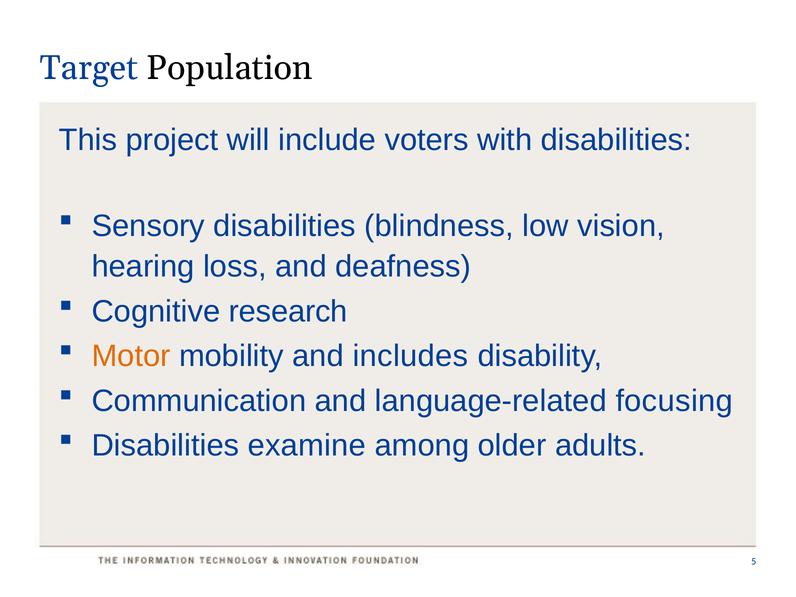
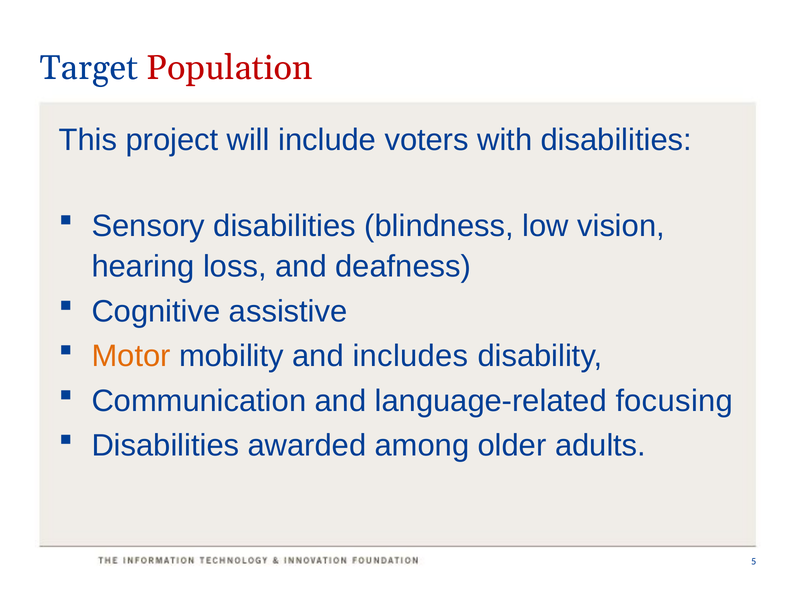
Population colour: black -> red (229, 68)
research: research -> assistive (288, 311)
examine: examine -> awarded (307, 446)
